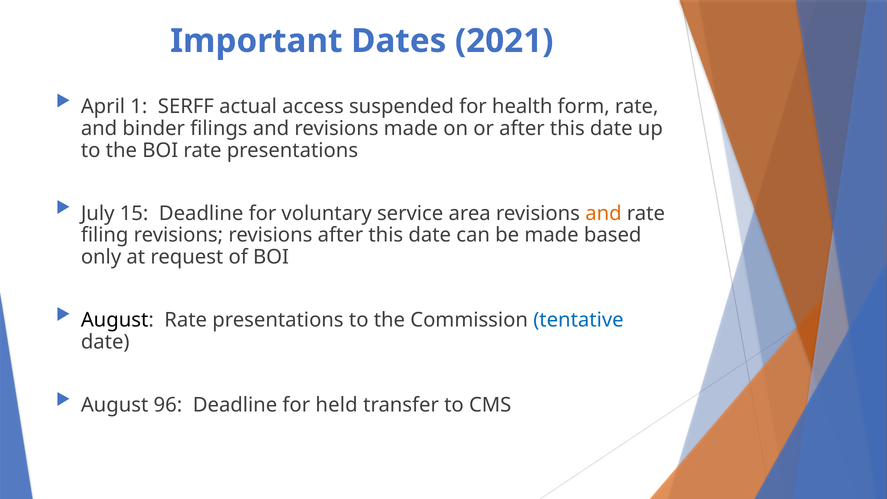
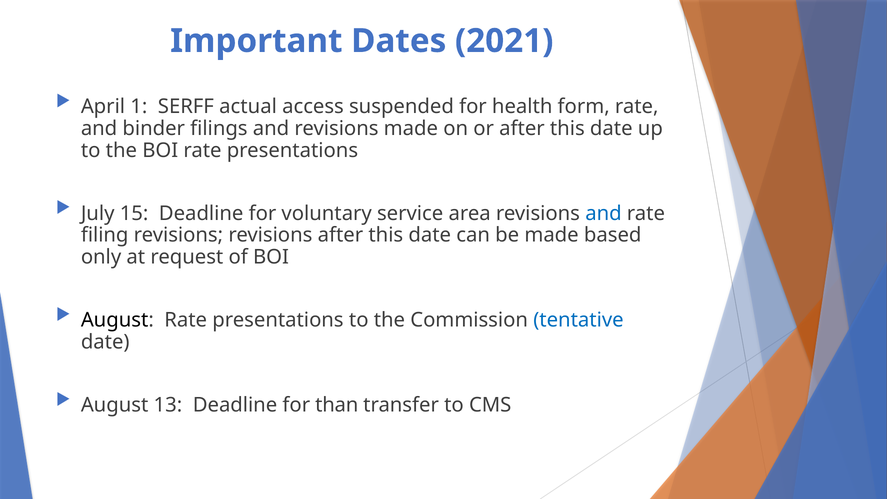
and colour: orange -> blue (603, 213)
96: 96 -> 13 (168, 405)
held: held -> than (337, 405)
